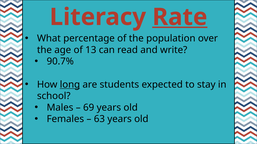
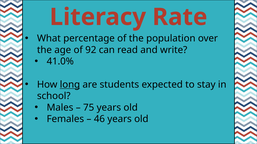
Rate underline: present -> none (180, 17)
13: 13 -> 92 (91, 50)
90.7%: 90.7% -> 41.0% (60, 62)
69: 69 -> 75 (89, 108)
63: 63 -> 46 (99, 119)
